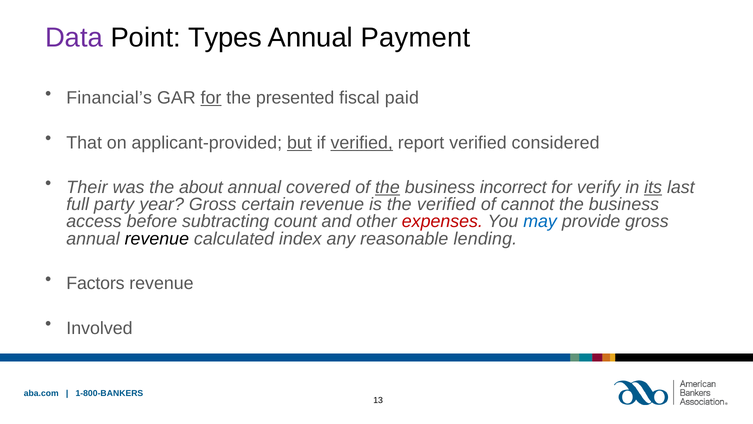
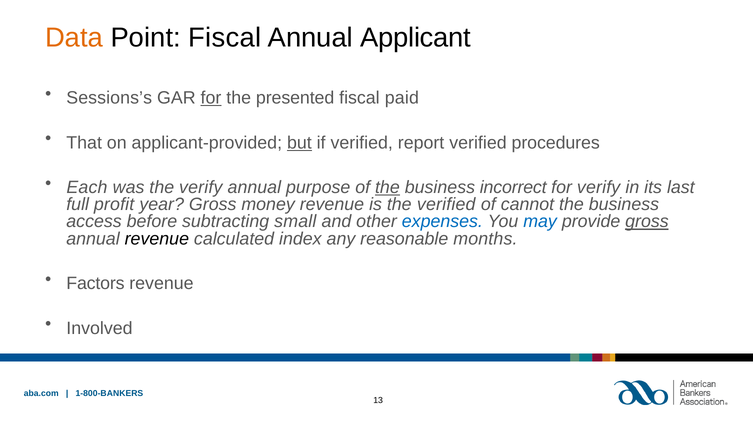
Data colour: purple -> orange (74, 38)
Point Types: Types -> Fiscal (225, 38)
Payment: Payment -> Applicant (416, 38)
Financial’s: Financial’s -> Sessions’s (109, 98)
verified underline: present -> none (362, 143)
considered: considered -> procedures (556, 143)
Their: Their -> Each (87, 187)
the about: about -> verify (201, 187)
covered: covered -> purpose (318, 187)
its underline: present -> none (653, 187)
party: party -> profit (114, 204)
certain: certain -> money (268, 204)
count: count -> small (295, 221)
expenses colour: red -> blue (442, 221)
gross underline: none -> present (647, 221)
lending: lending -> months (485, 238)
